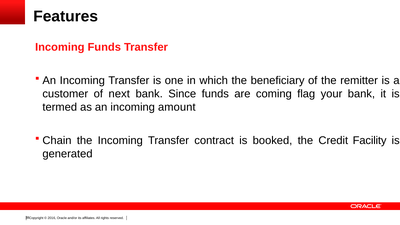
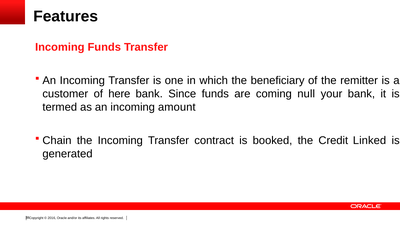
next: next -> here (119, 94)
flag: flag -> null (306, 94)
Facility: Facility -> Linked (370, 140)
